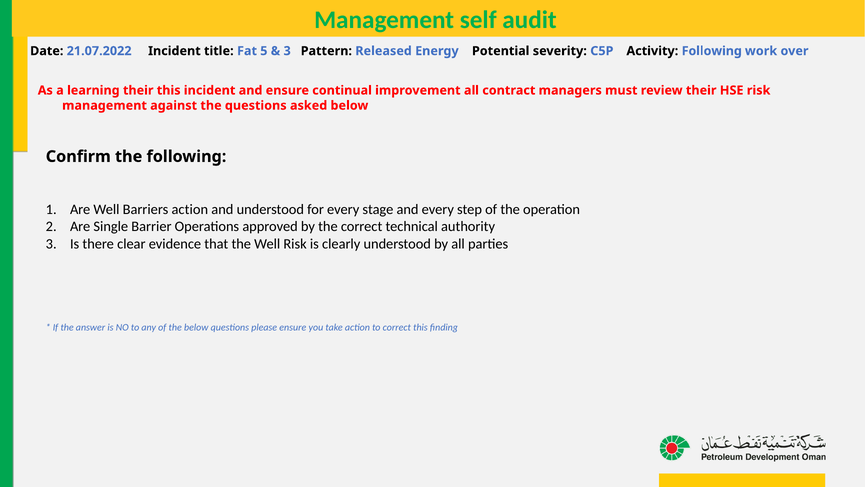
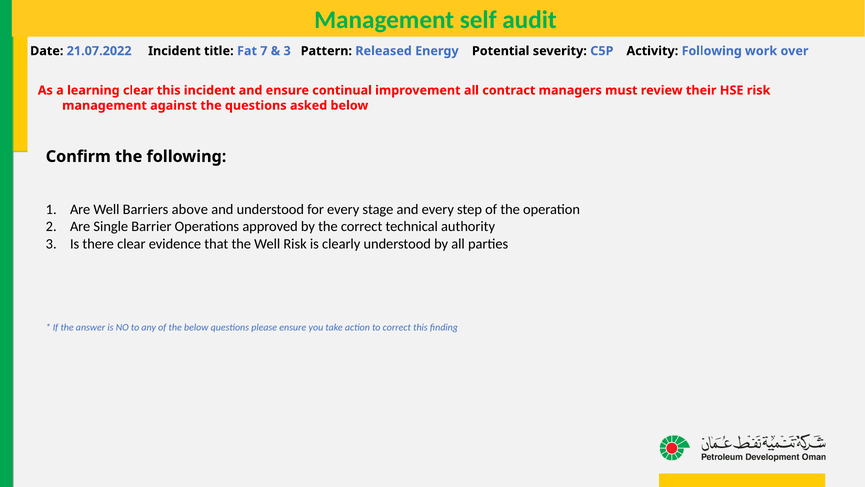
5: 5 -> 7 (264, 51)
learning their: their -> clear (138, 90)
Barriers action: action -> above (190, 209)
